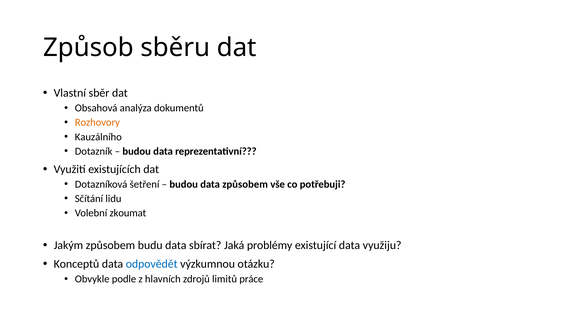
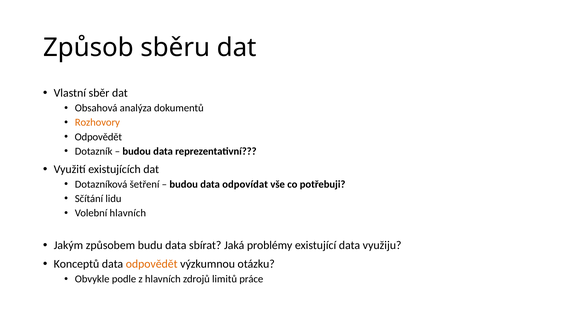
Kauzálního: Kauzálního -> Odpovědět (98, 137)
data způsobem: způsobem -> odpovídat (245, 184)
Volební zkoumat: zkoumat -> hlavních (128, 213)
odpovědět colour: blue -> orange (152, 264)
